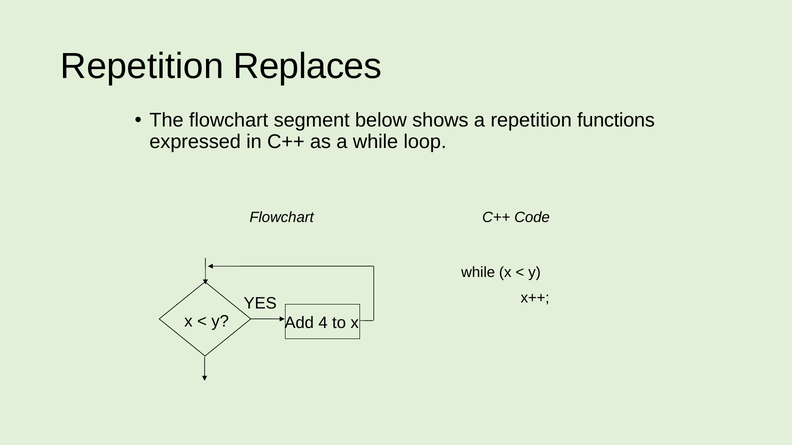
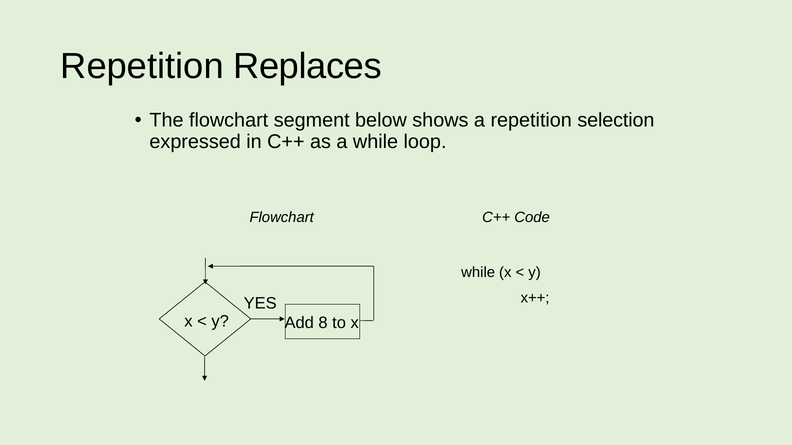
functions: functions -> selection (616, 120)
4: 4 -> 8 (323, 323)
